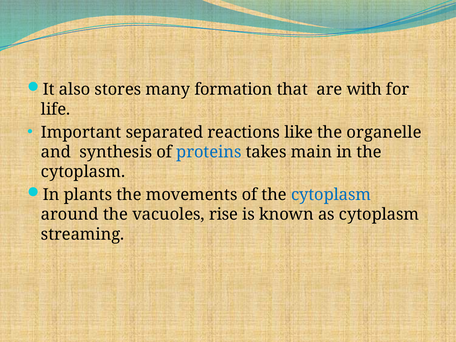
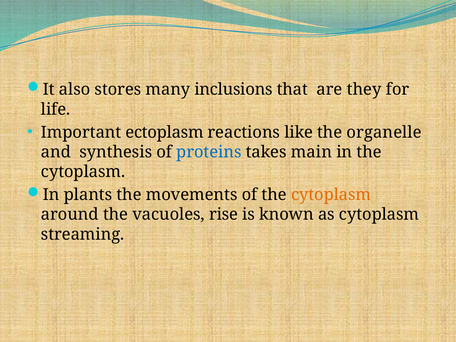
formation: formation -> inclusions (233, 90)
with: with -> they (364, 90)
separated: separated -> ectoplasm (165, 132)
cytoplasm colour: blue -> orange (331, 195)
